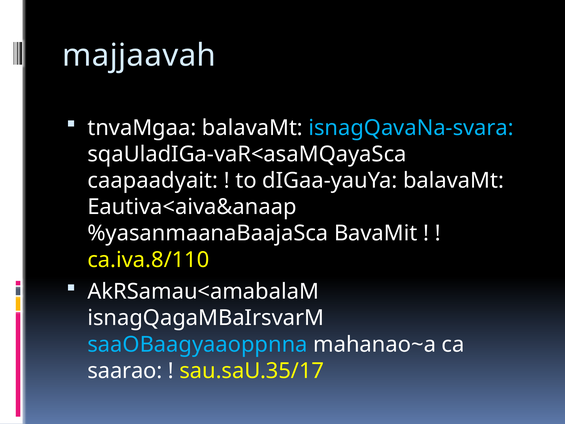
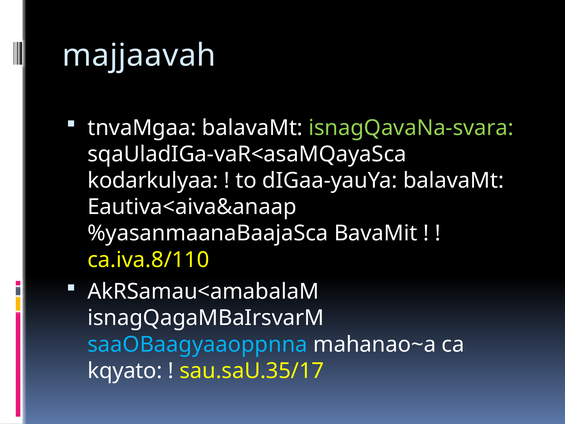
isnagQavaNa-svara colour: light blue -> light green (411, 128)
caapaadyait: caapaadyait -> kodarkulyaa (153, 180)
saarao: saarao -> kqyato (125, 371)
